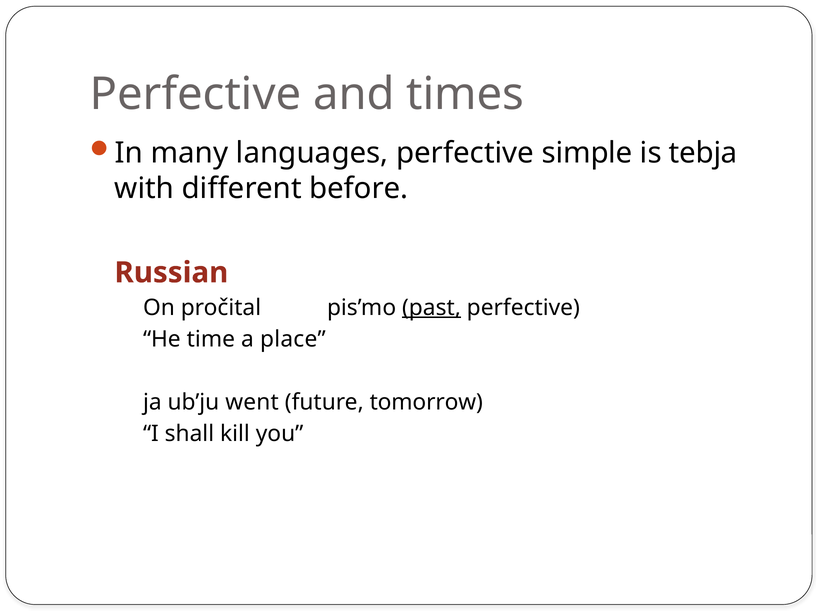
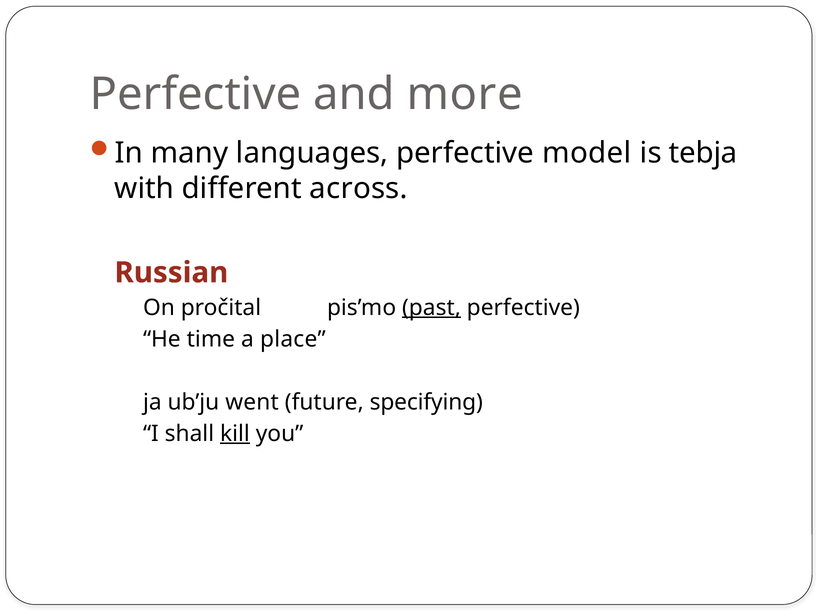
times: times -> more (465, 95)
simple: simple -> model (587, 153)
before: before -> across (359, 189)
tomorrow: tomorrow -> specifying (426, 402)
kill underline: none -> present (235, 434)
